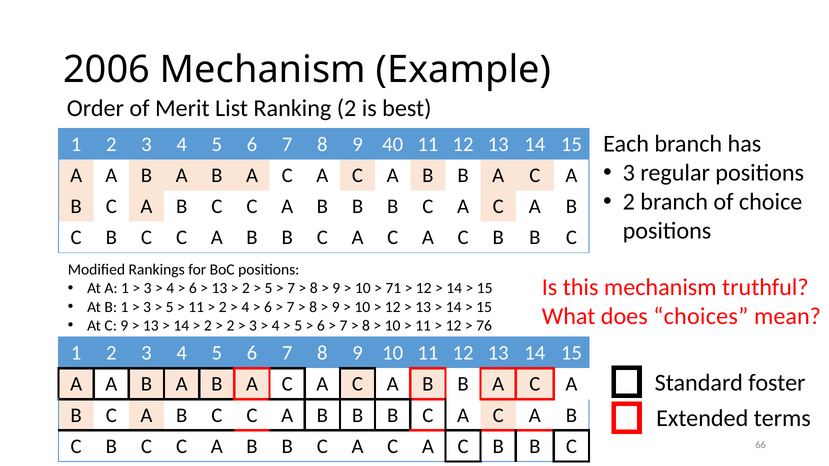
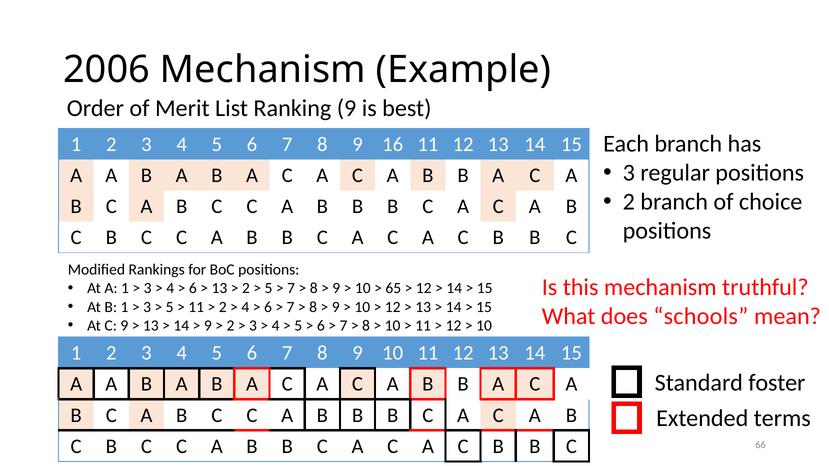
Ranking 2: 2 -> 9 (347, 108)
40: 40 -> 16 (393, 144)
71: 71 -> 65 (393, 289)
choices: choices -> schools (701, 317)
2: 2 -> 9 (208, 326)
76: 76 -> 10 (484, 326)
